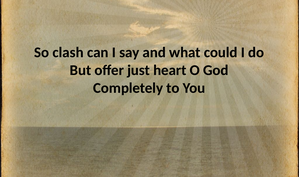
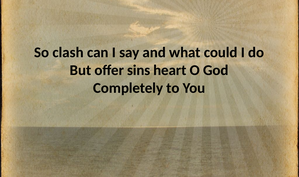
just: just -> sins (139, 70)
